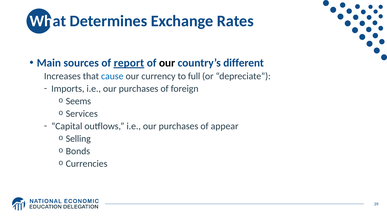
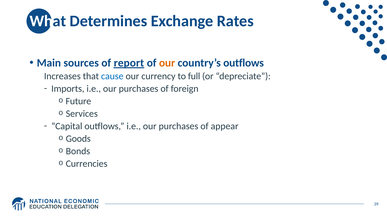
our colour: black -> orange (167, 63)
country’s different: different -> outflows (244, 63)
Seems: Seems -> Future (78, 101)
Selling: Selling -> Goods (78, 138)
